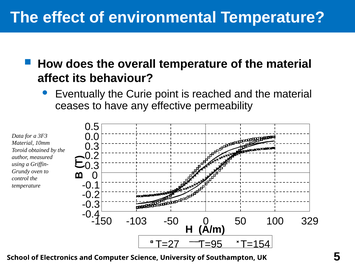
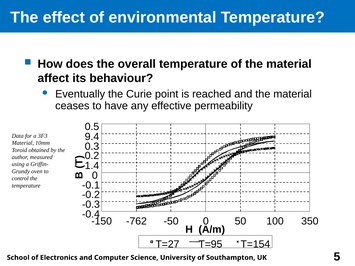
0.0: 0.0 -> 9.4 (92, 137)
0.3: 0.3 -> 1.4 (92, 166)
-103: -103 -> -762 (136, 221)
329: 329 -> 350 (310, 221)
